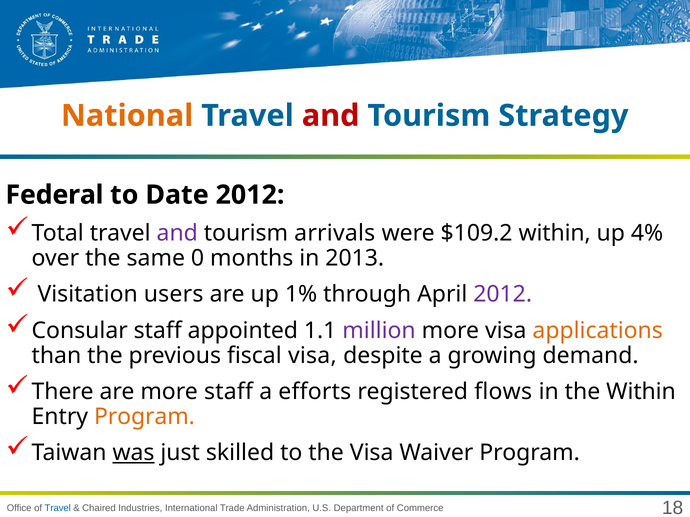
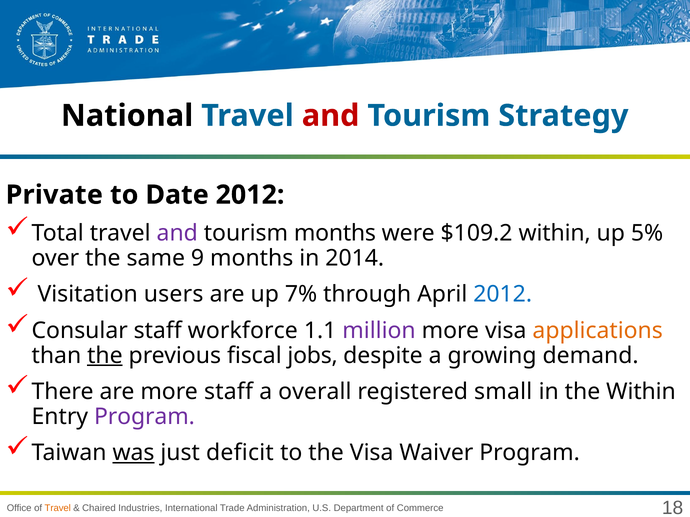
National colour: orange -> black (127, 116)
Federal: Federal -> Private (54, 195)
tourism arrivals: arrivals -> months (335, 233)
4%: 4% -> 5% (647, 233)
0: 0 -> 9 (198, 258)
2013: 2013 -> 2014 (355, 258)
1%: 1% -> 7% (301, 295)
2012 colour: purple -> blue (503, 295)
appointed: appointed -> workforce (243, 331)
the underline: none -> present (105, 356)
fiscal visa: visa -> jobs (313, 356)
efforts: efforts -> overall (315, 392)
flows: flows -> small (503, 392)
Program colour: orange -> purple (144, 417)
skilled: skilled -> deficit (240, 453)
Travel colour: blue -> orange (58, 508)
